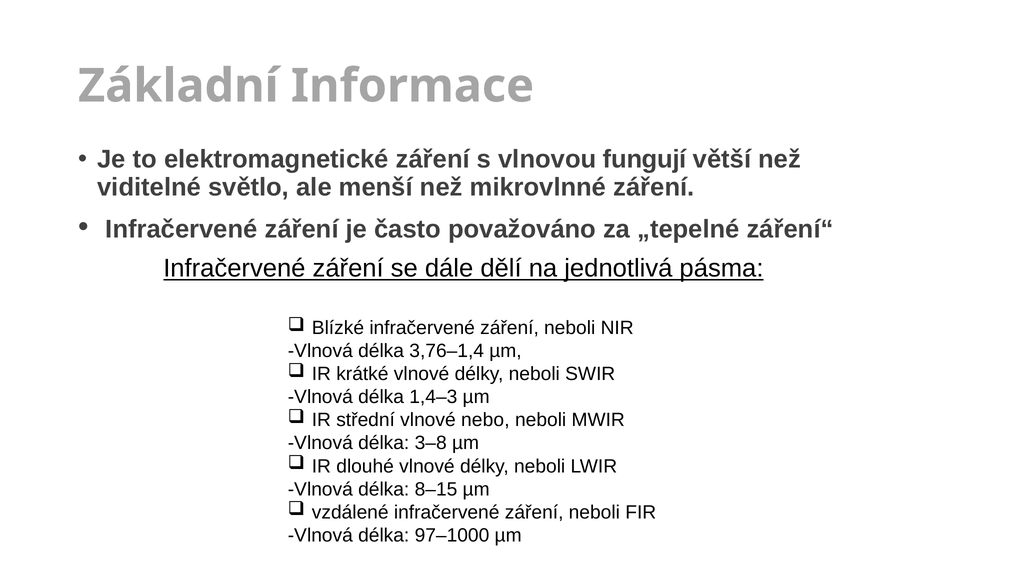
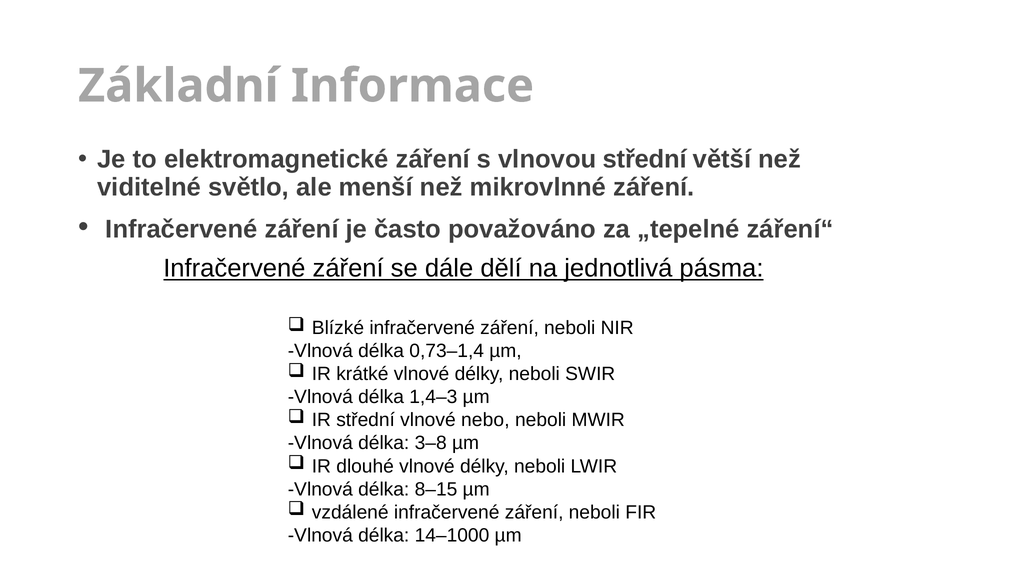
vlnovou fungují: fungují -> střední (645, 160)
3,76–1,4: 3,76–1,4 -> 0,73–1,4 (447, 351)
97–1000: 97–1000 -> 14–1000 (452, 535)
